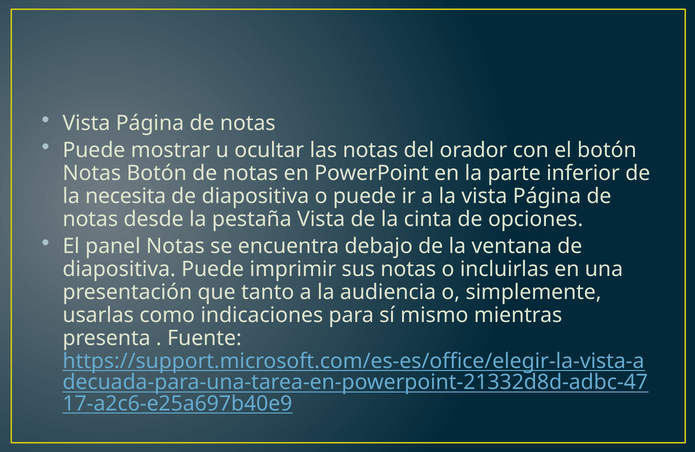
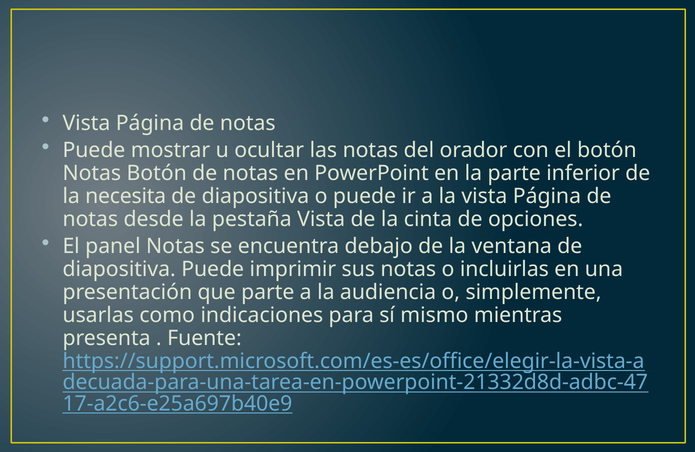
que tanto: tanto -> parte (268, 292)
